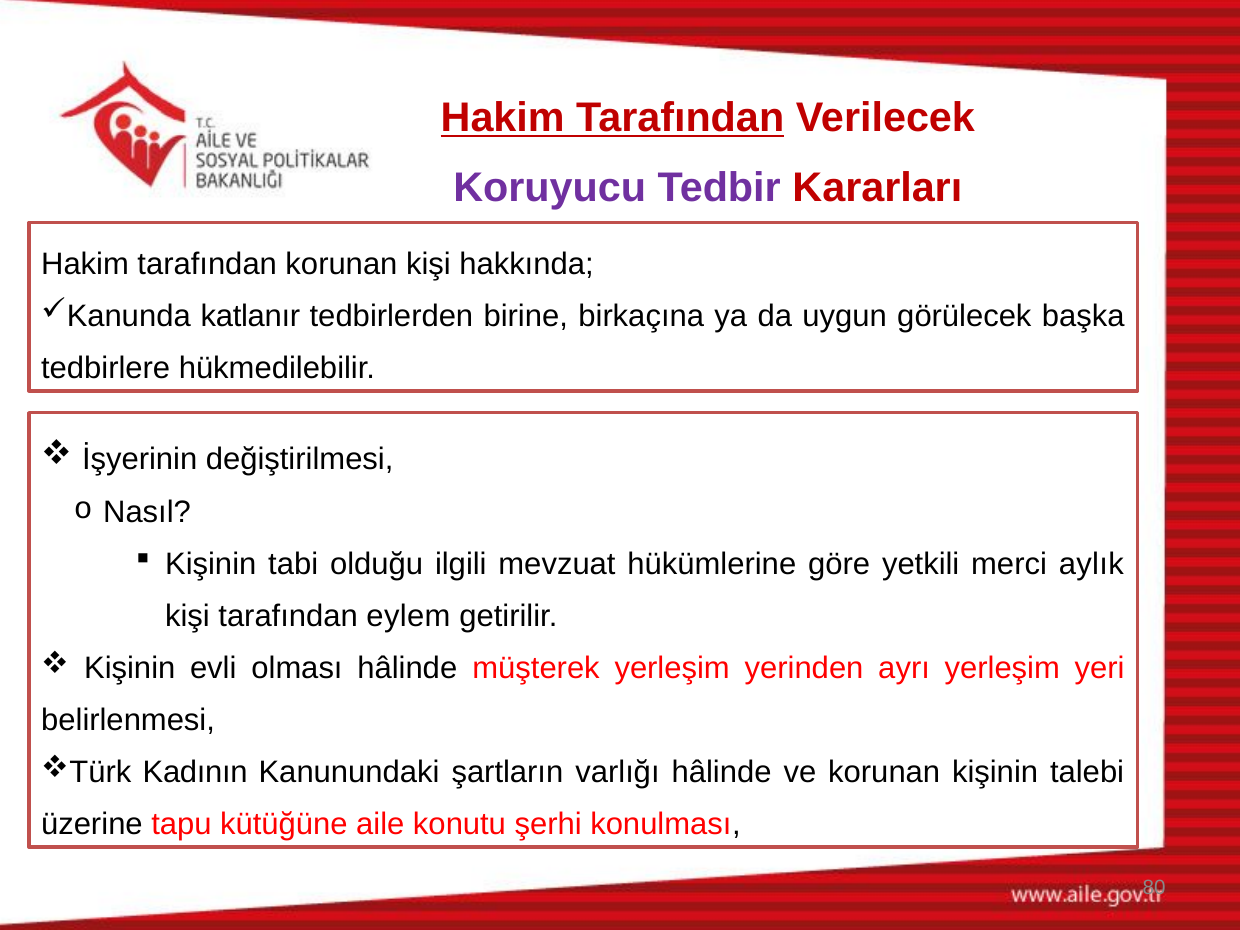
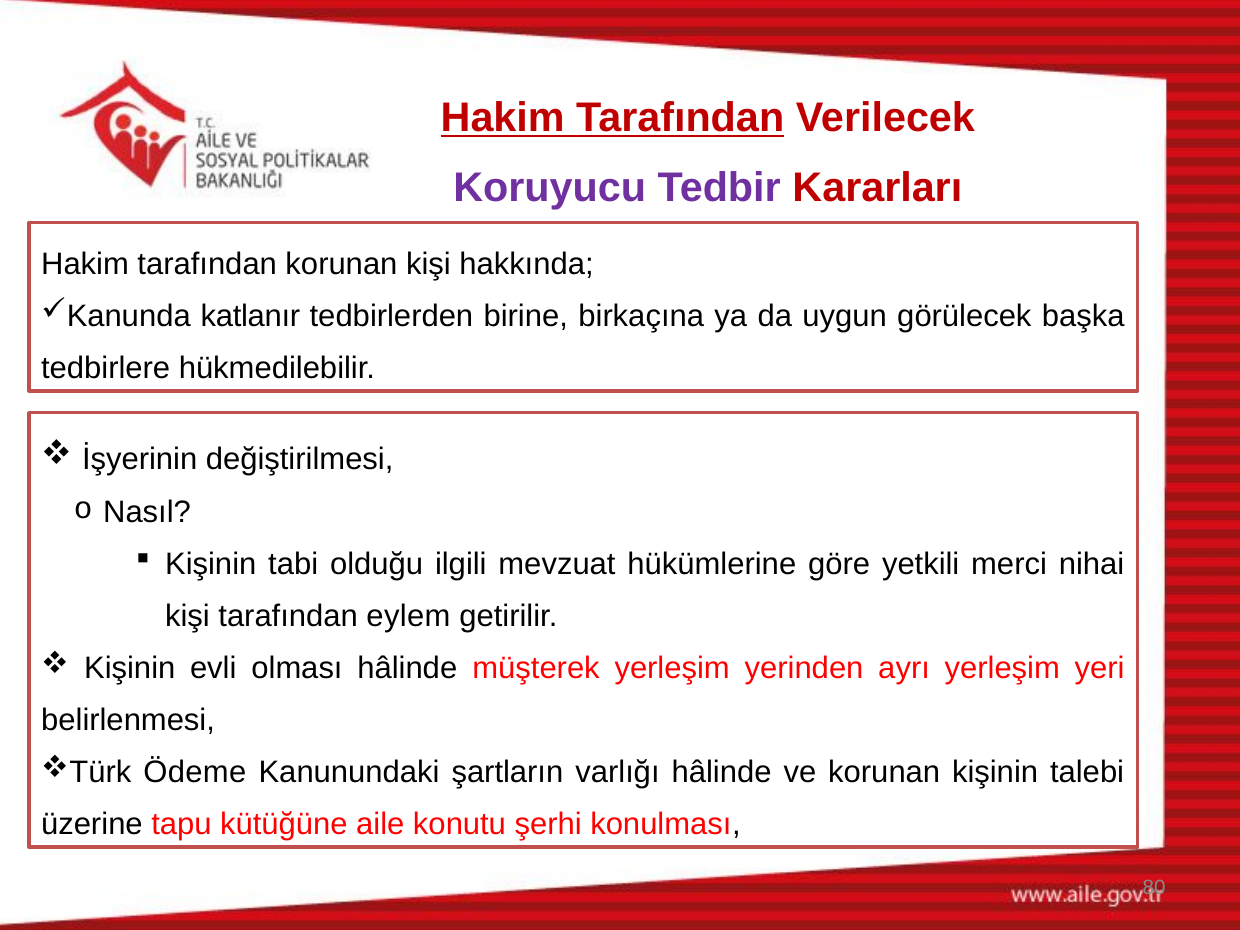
aylık: aylık -> nihai (1092, 564)
Kadının: Kadının -> Ödeme (195, 772)
